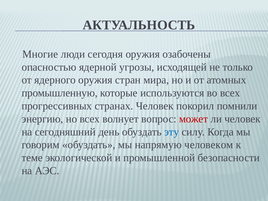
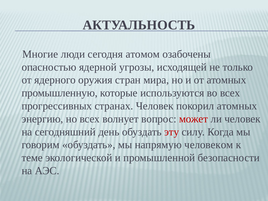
сегодня оружия: оружия -> атомом (143, 54)
покорил помнили: помнили -> атомных (237, 106)
эту colour: blue -> red (172, 132)
